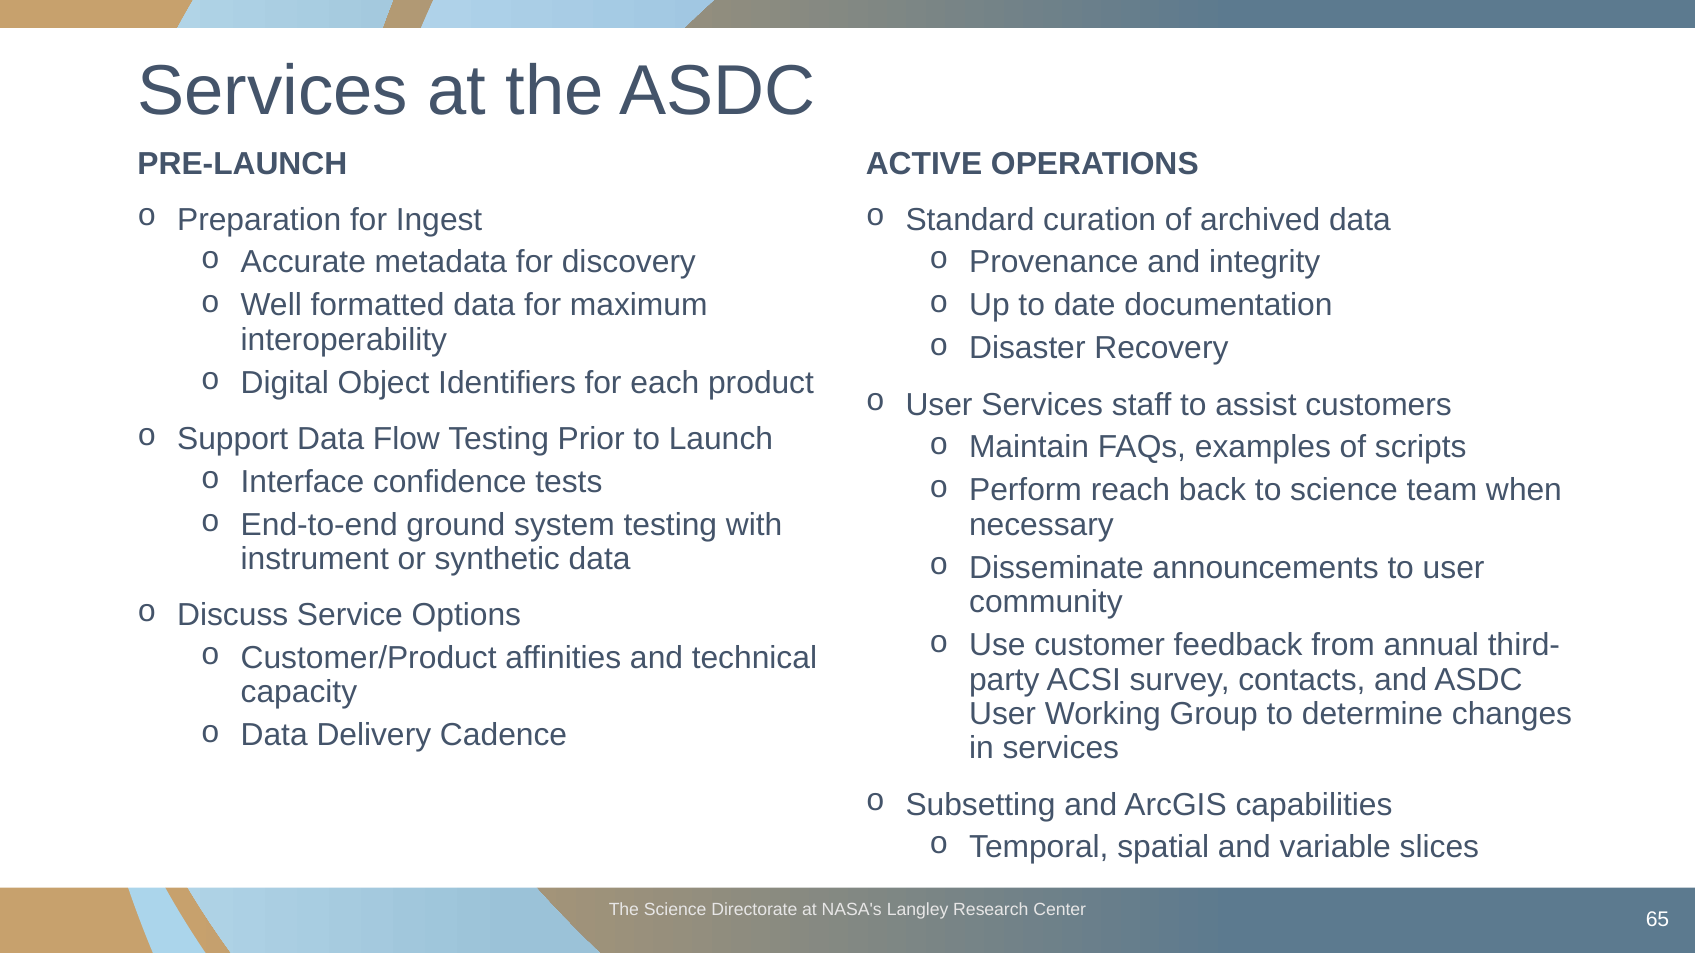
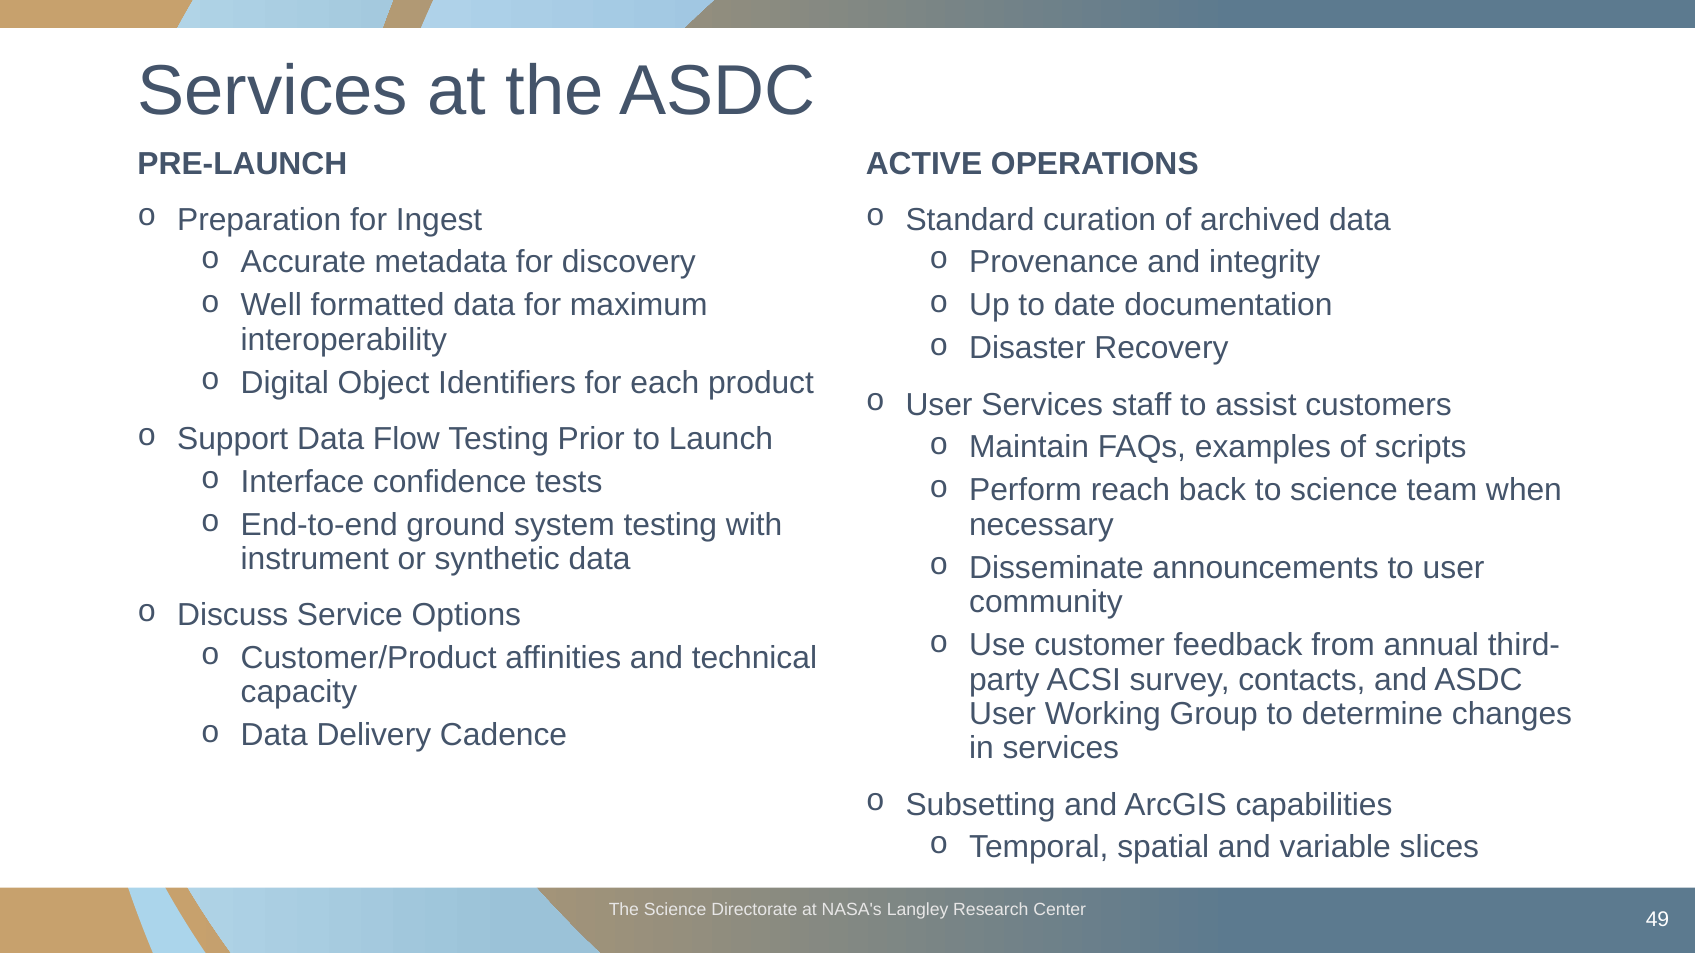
65: 65 -> 49 (1657, 920)
